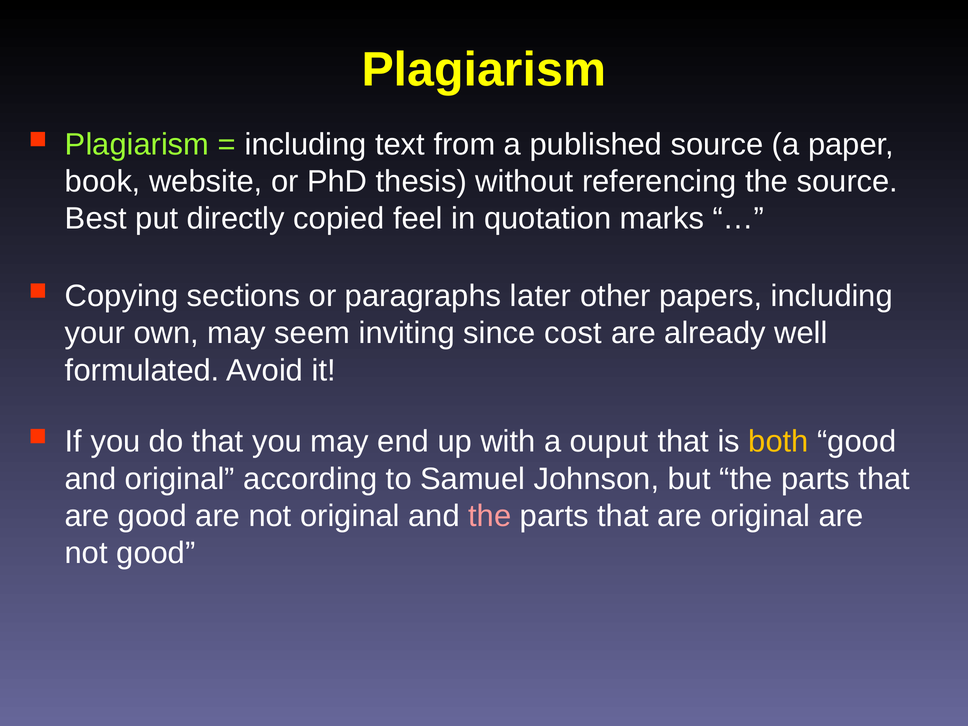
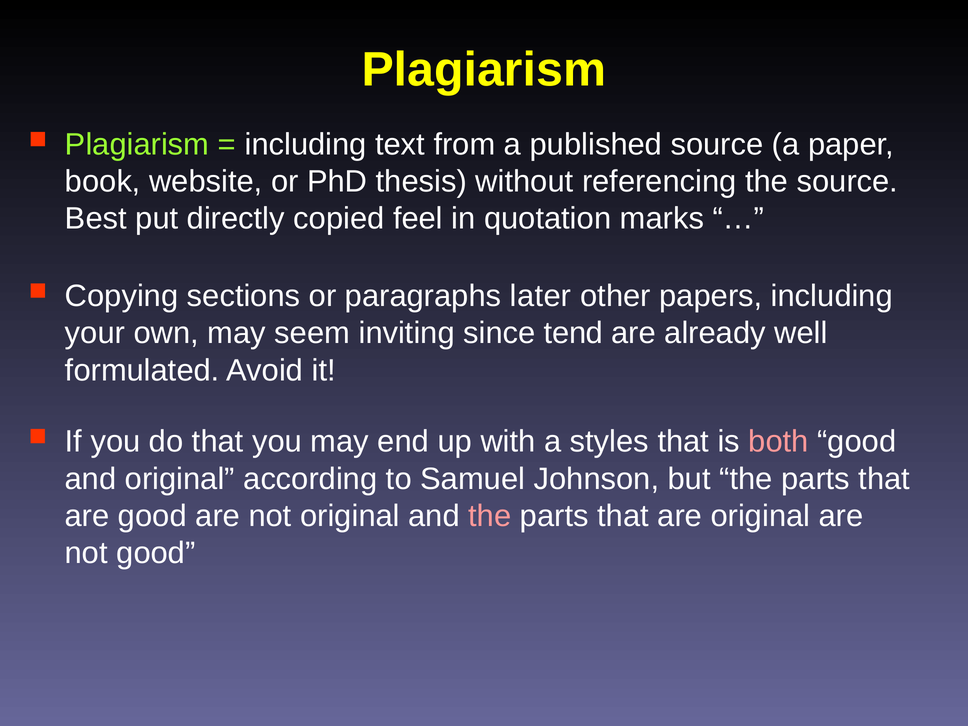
cost: cost -> tend (574, 333)
ouput: ouput -> styles (609, 442)
both colour: yellow -> pink (779, 442)
